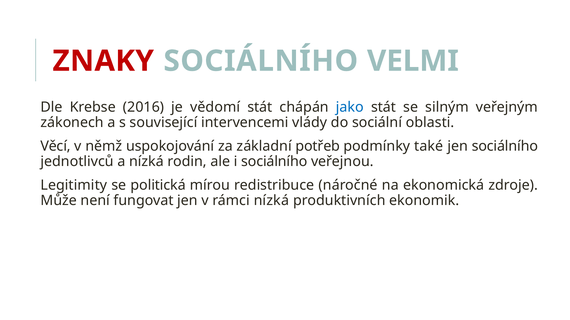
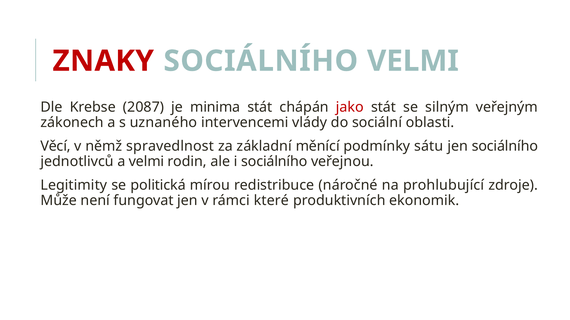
2016: 2016 -> 2087 (144, 107)
vědomí: vědomí -> minima (215, 107)
jako colour: blue -> red (350, 107)
související: související -> uznaného (163, 123)
uspokojování: uspokojování -> spravedlnost (170, 146)
potřeb: potřeb -> měnící (318, 146)
také: také -> sátu (429, 146)
a nízká: nízká -> velmi (147, 162)
ekonomická: ekonomická -> prohlubující (444, 185)
rámci nízká: nízká -> které (271, 201)
